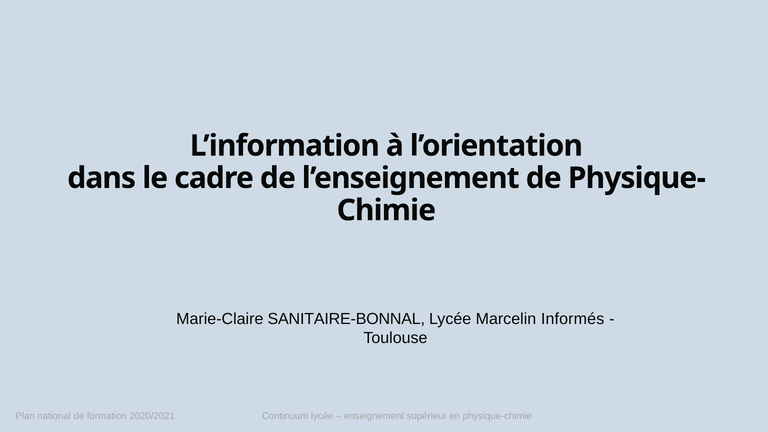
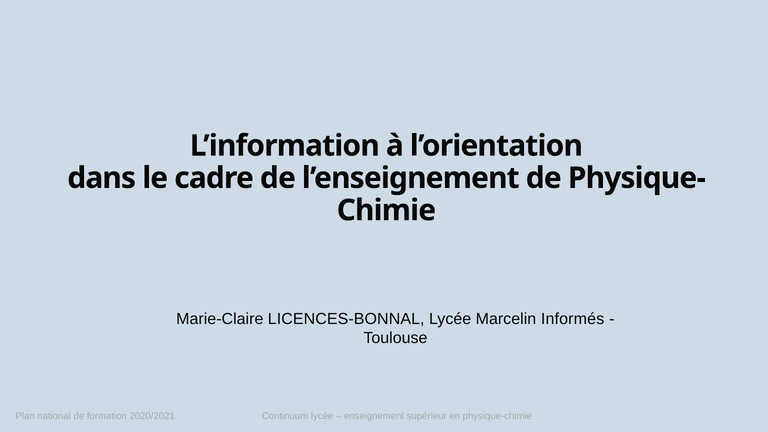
SANITAIRE-BONNAL: SANITAIRE-BONNAL -> LICENCES-BONNAL (346, 319)
